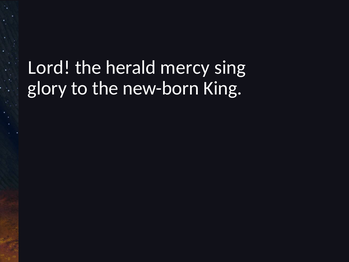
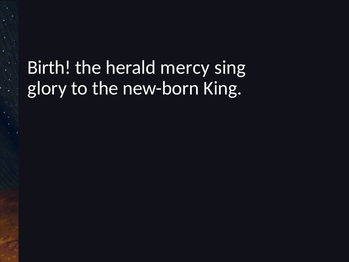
Lord: Lord -> Birth (49, 67)
